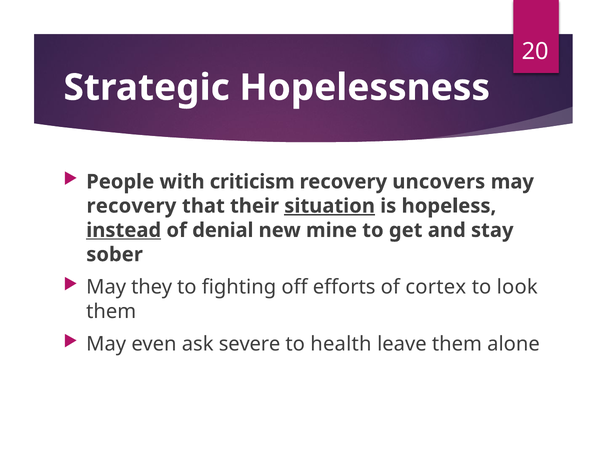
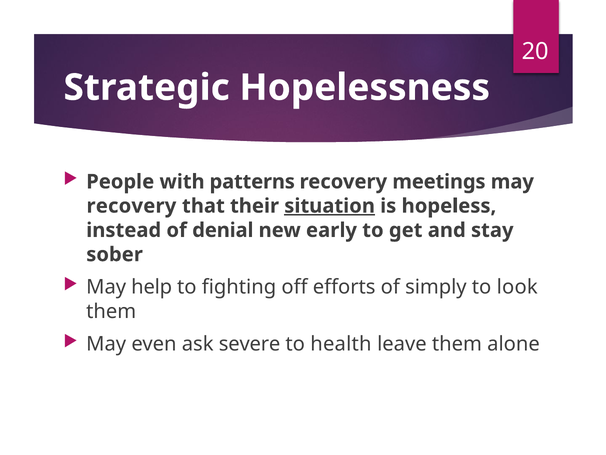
criticism: criticism -> patterns (252, 182)
uncovers: uncovers -> meetings (439, 182)
instead underline: present -> none (124, 230)
mine: mine -> early (331, 230)
they: they -> help (152, 287)
cortex: cortex -> simply (436, 287)
